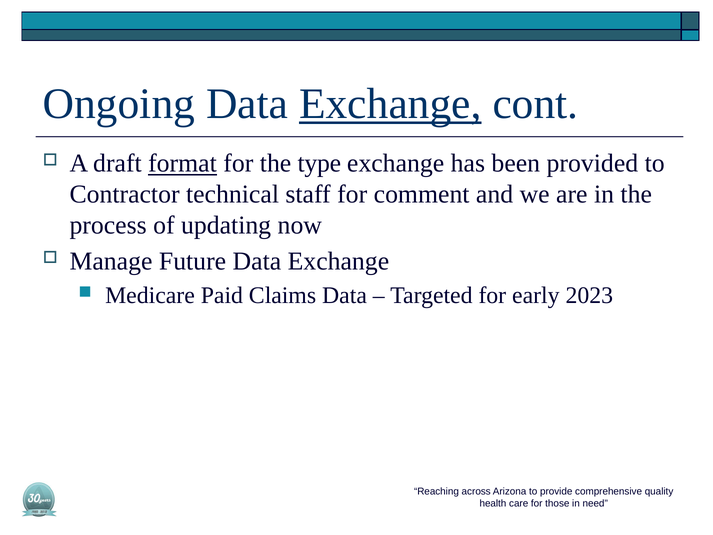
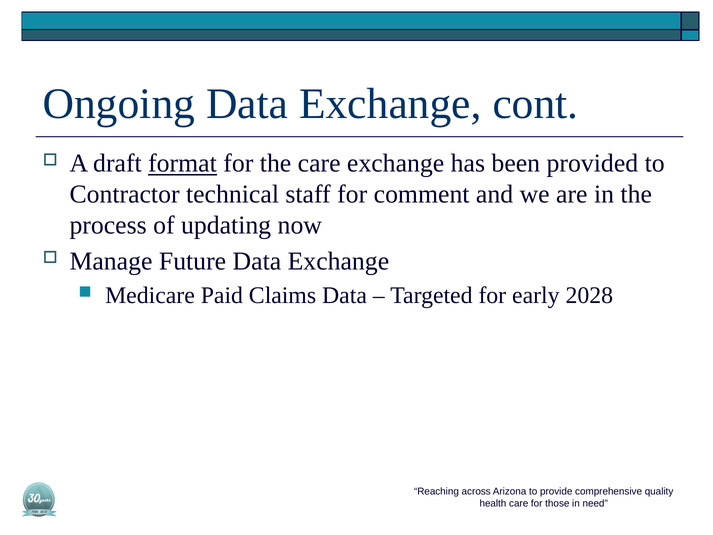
Exchange underline: present -> none (390, 104)
the type: type -> care (319, 163)
2023: 2023 -> 2028 (589, 295)
